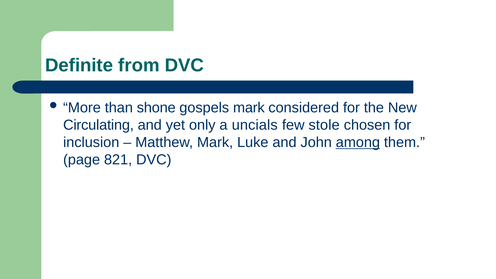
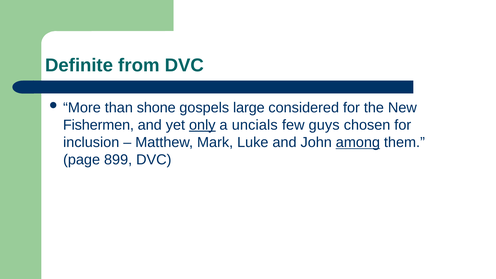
gospels mark: mark -> large (249, 108)
Circulating: Circulating -> Fishermen (98, 125)
only underline: none -> present (202, 125)
stole: stole -> guys (324, 125)
821: 821 -> 899 (118, 160)
